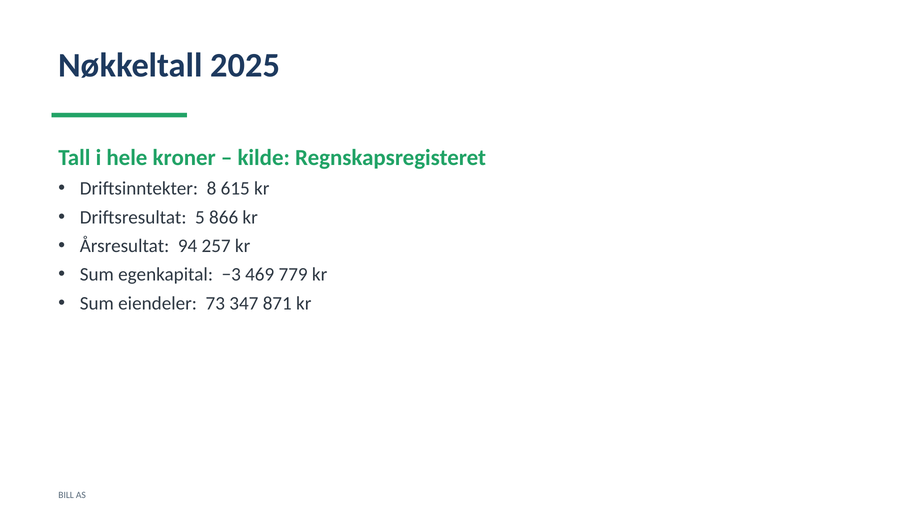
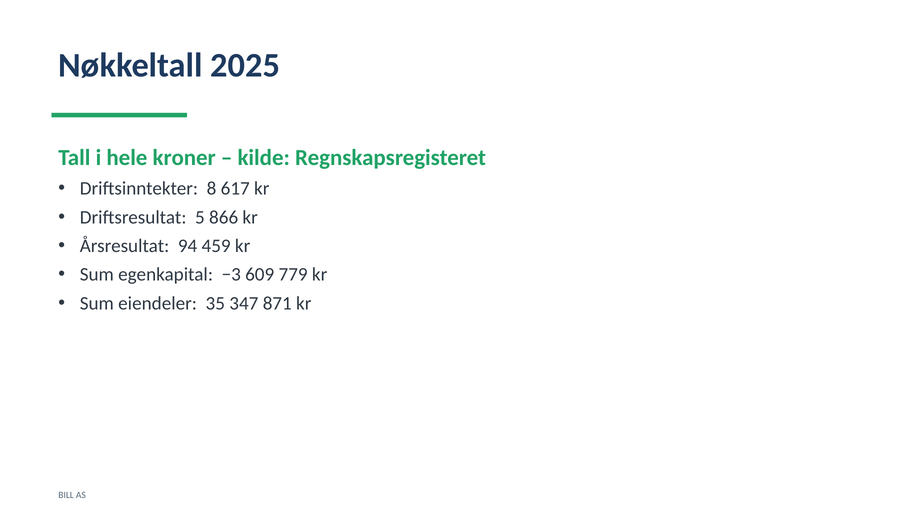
615: 615 -> 617 (235, 189)
257: 257 -> 459 (216, 246)
469: 469 -> 609 (260, 275)
73: 73 -> 35 (215, 303)
